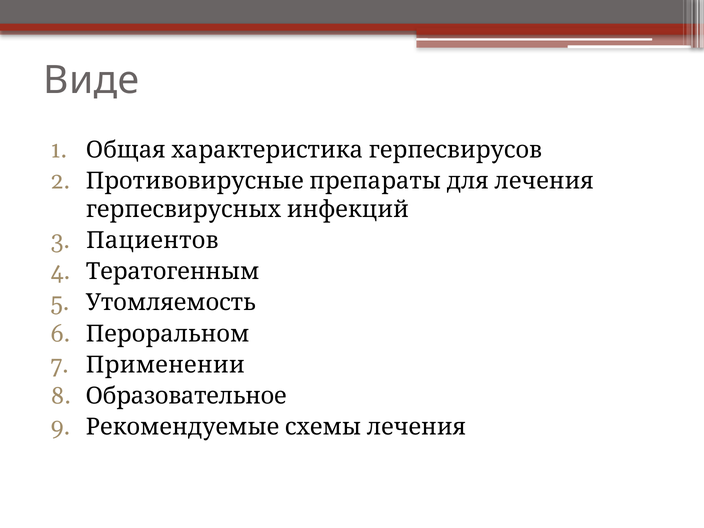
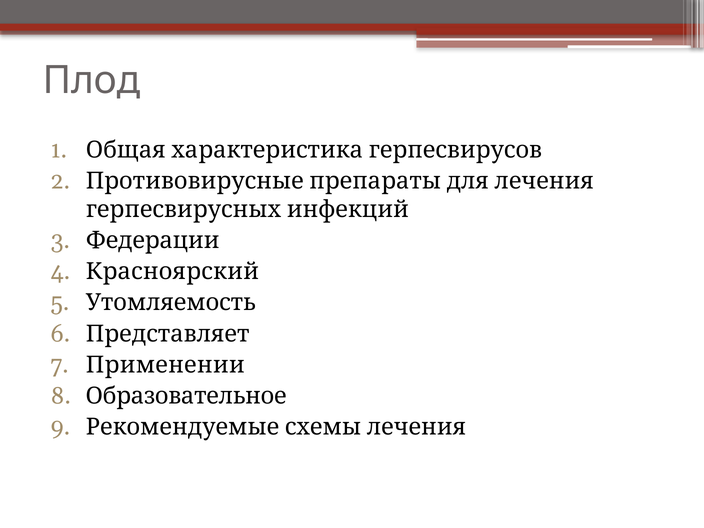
Виде: Виде -> Плод (92, 80)
Пациентов: Пациентов -> Федерации (153, 240)
Тератогенным: Тератогенным -> Красноярский (172, 272)
Пероральном: Пероральном -> Представляет (168, 334)
